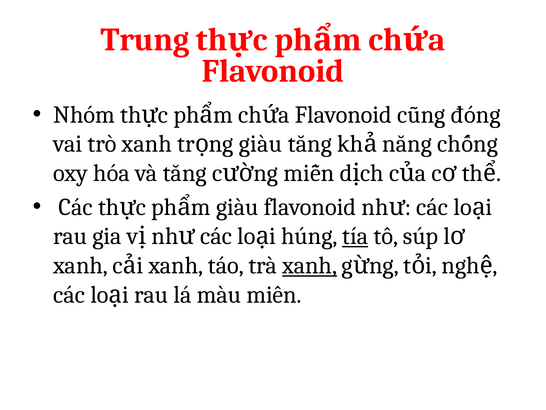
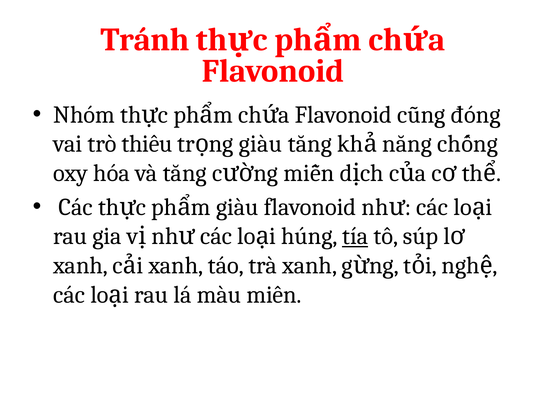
Trung: Trung -> Tránh (145, 40)
trò xanh: xanh -> thiếu (147, 144)
xanh underline: present -> none (310, 265)
